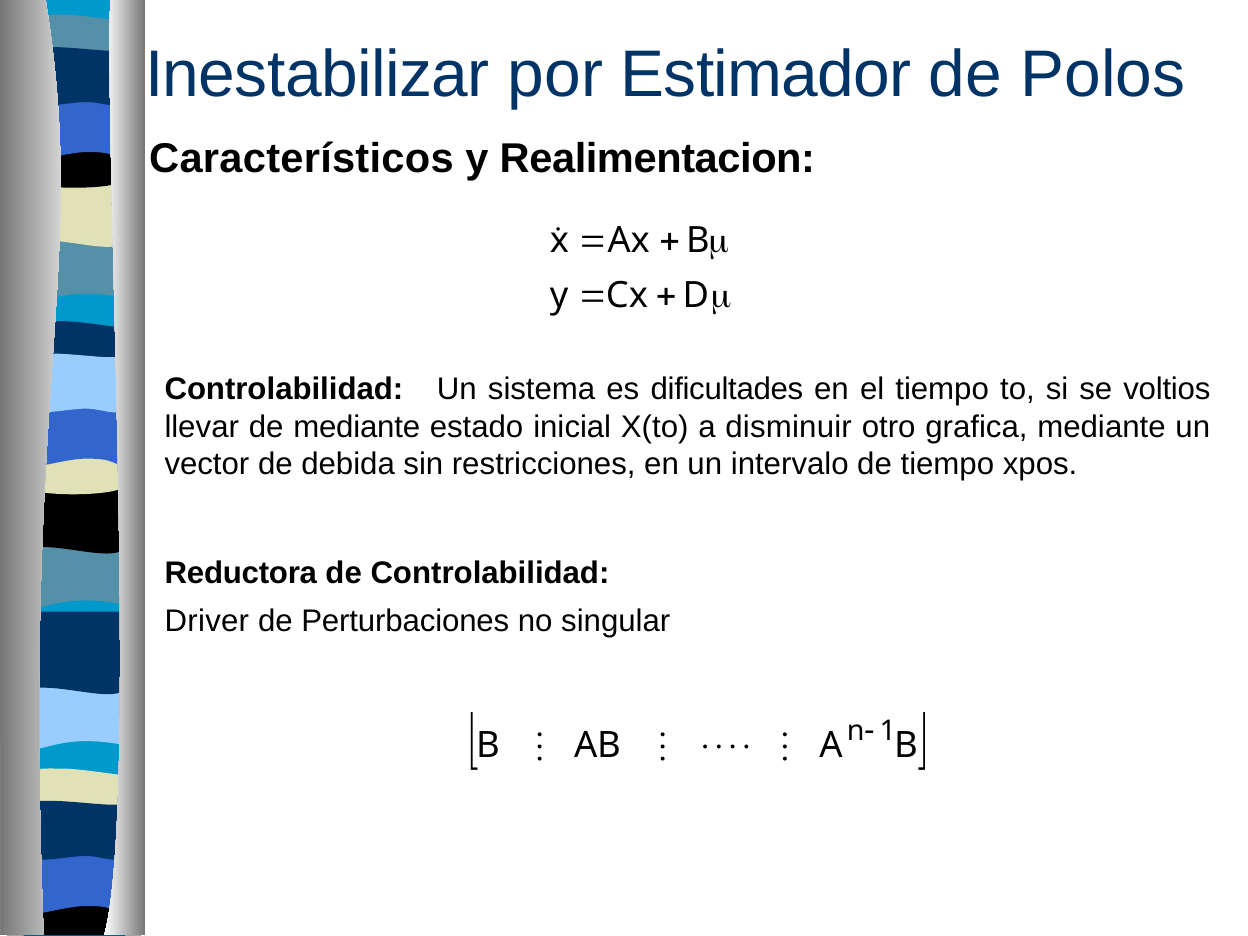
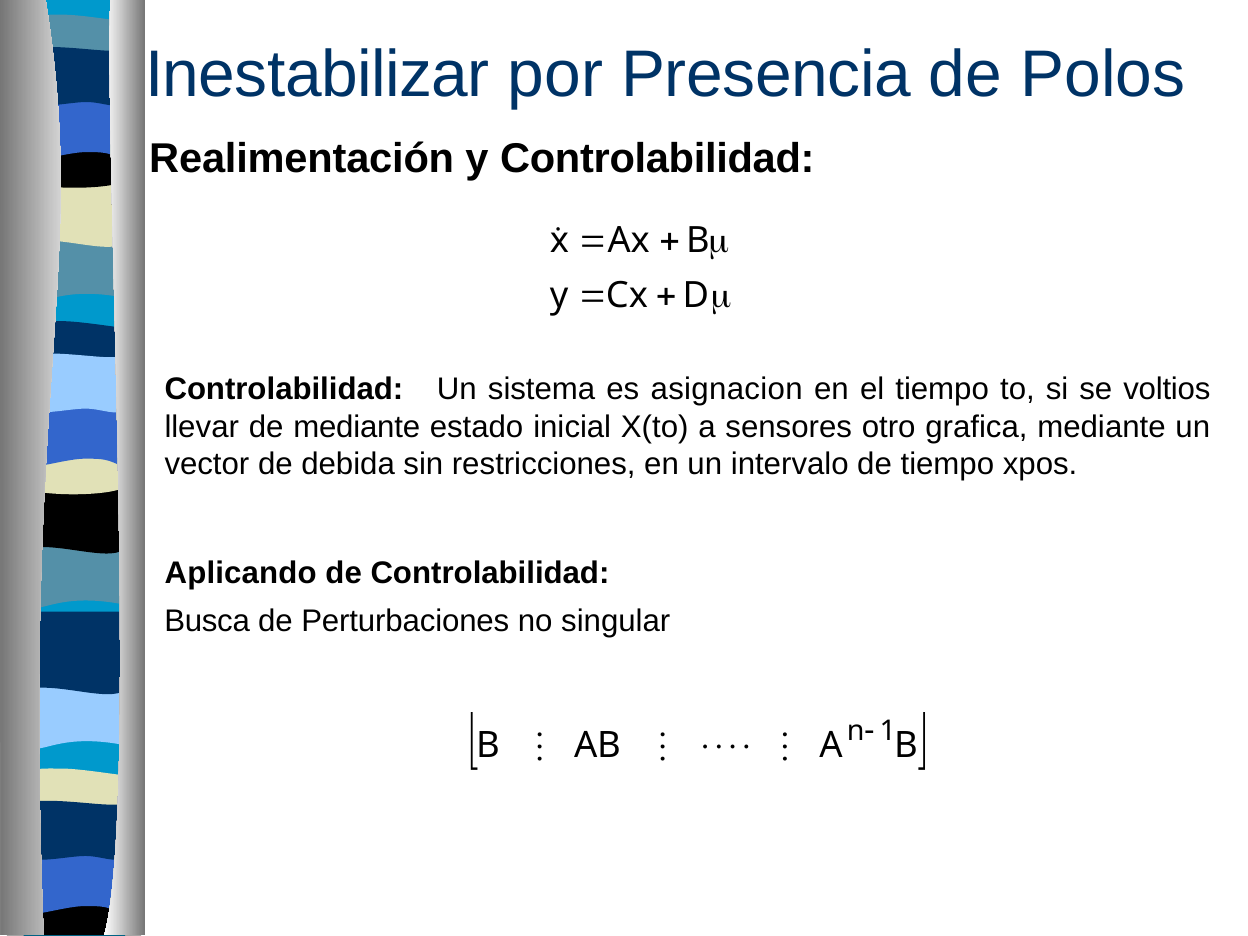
Estimador: Estimador -> Presencia (766, 75)
Característicos: Característicos -> Realimentación (302, 159)
y Realimentacion: Realimentacion -> Controlabilidad (657, 159)
dificultades: dificultades -> asignacion (727, 390)
disminuir: disminuir -> sensores (789, 427)
Reductora: Reductora -> Aplicando (241, 574)
Driver: Driver -> Busca (207, 622)
